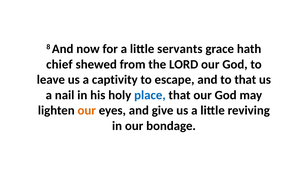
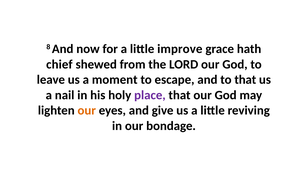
servants: servants -> improve (180, 49)
captivity: captivity -> moment (115, 80)
place colour: blue -> purple (150, 95)
